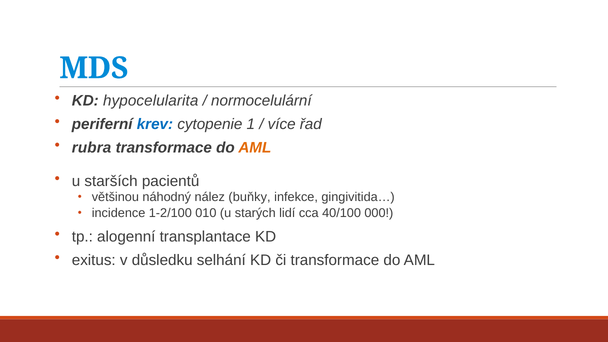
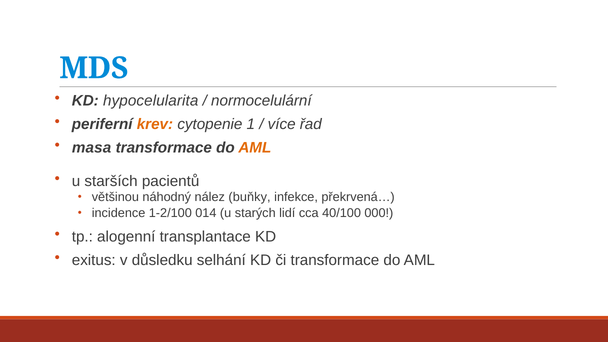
krev colour: blue -> orange (155, 124)
rubra: rubra -> masa (92, 148)
gingivitida…: gingivitida… -> překrvená… (358, 197)
010: 010 -> 014 (206, 213)
